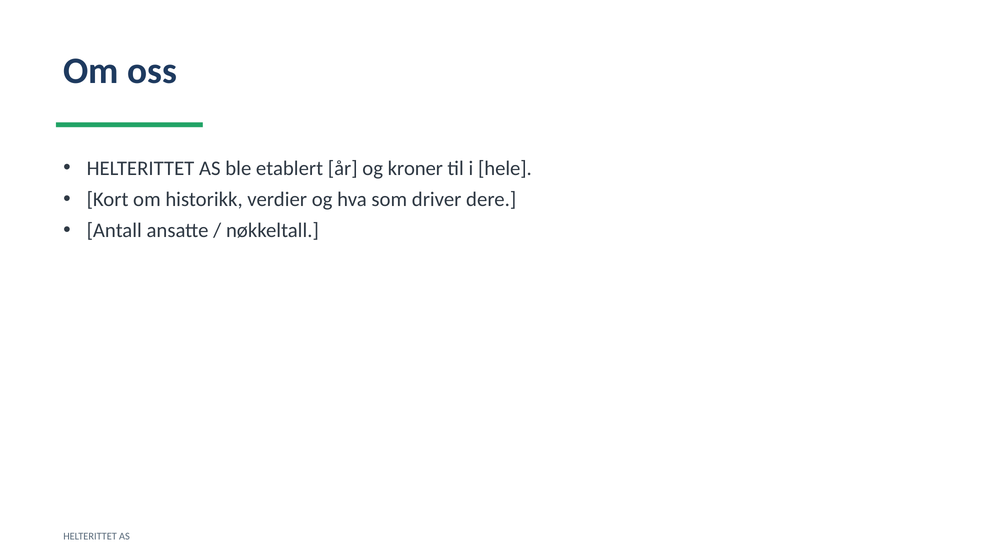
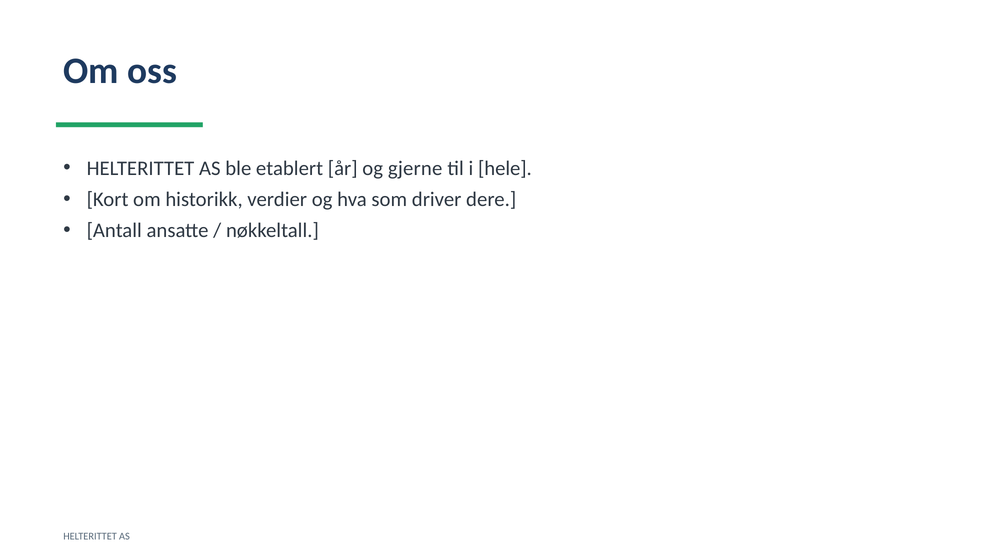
kroner: kroner -> gjerne (415, 169)
